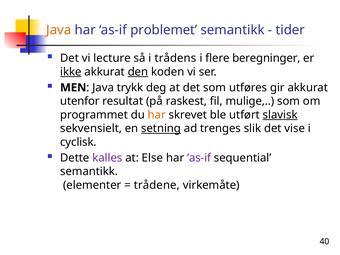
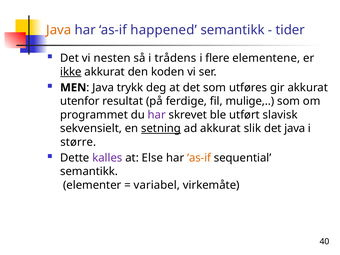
problemet: problemet -> happened (164, 30)
lecture: lecture -> nesten (112, 58)
beregninger: beregninger -> elementene (266, 58)
den underline: present -> none (138, 72)
raskest: raskest -> ferdige (186, 101)
har colour: orange -> purple (157, 115)
slavisk underline: present -> none (280, 115)
ad trenges: trenges -> akkurat (221, 128)
det vise: vise -> java (295, 128)
cyclisk: cyclisk -> større (78, 142)
as-if colour: purple -> orange (199, 158)
trådene: trådene -> variabel (157, 185)
